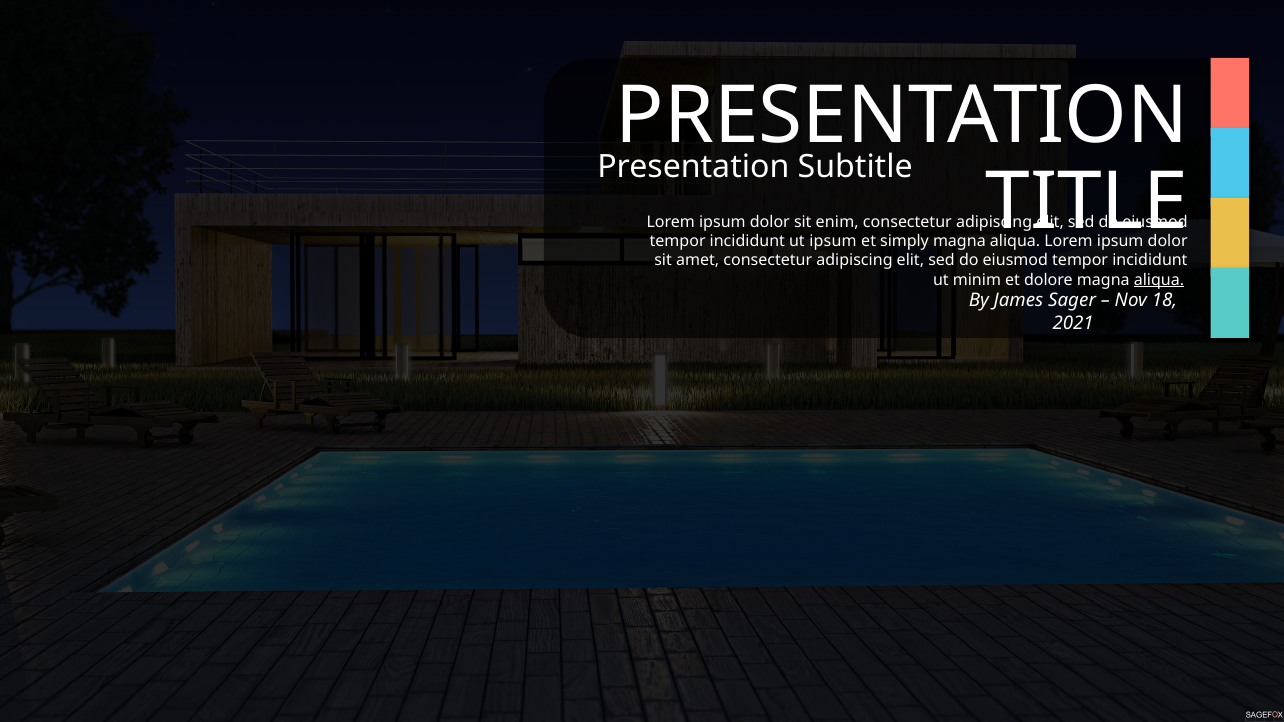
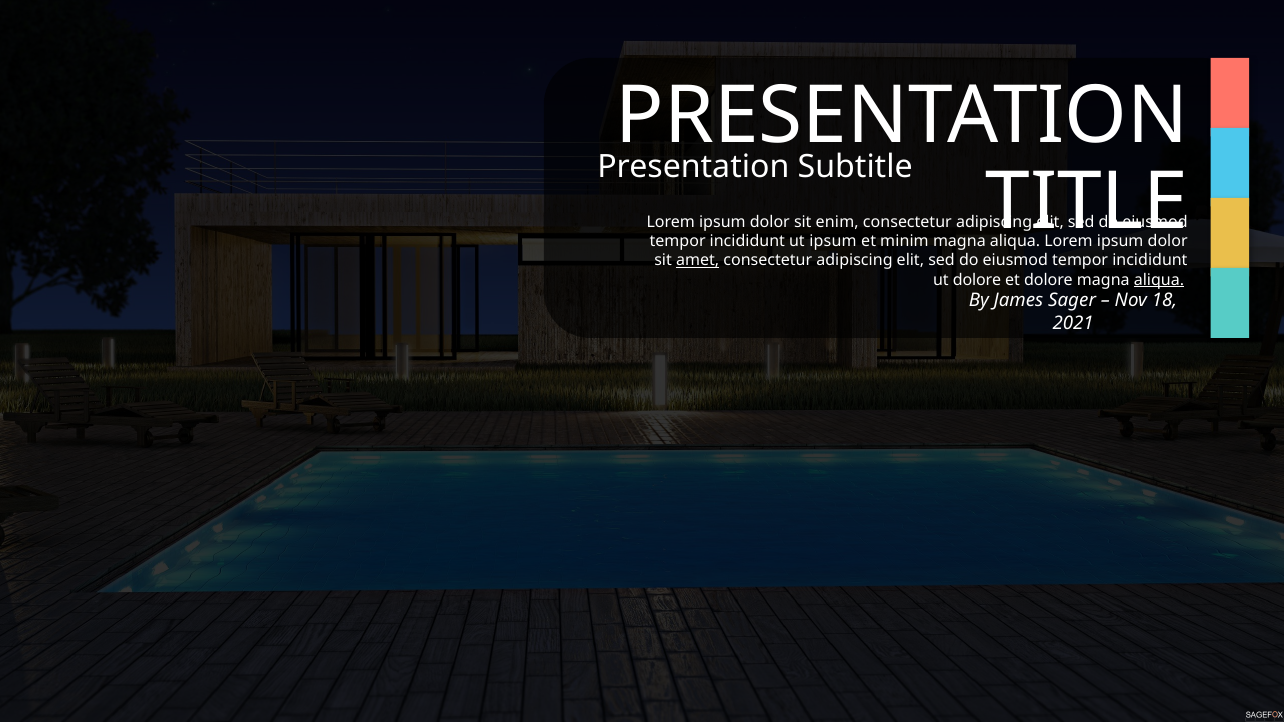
simply: simply -> minim (904, 241)
amet underline: none -> present (698, 261)
ut minim: minim -> dolore (977, 280)
